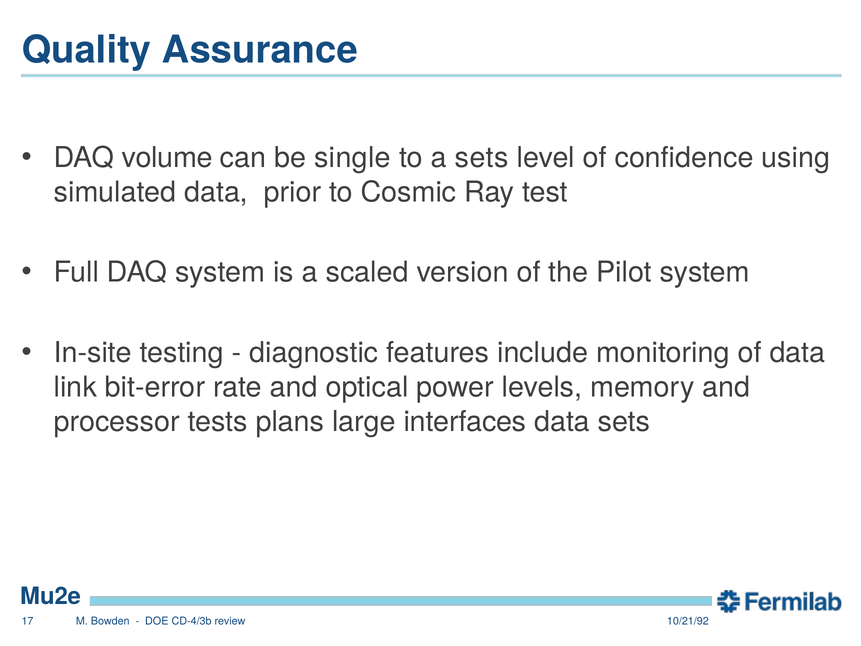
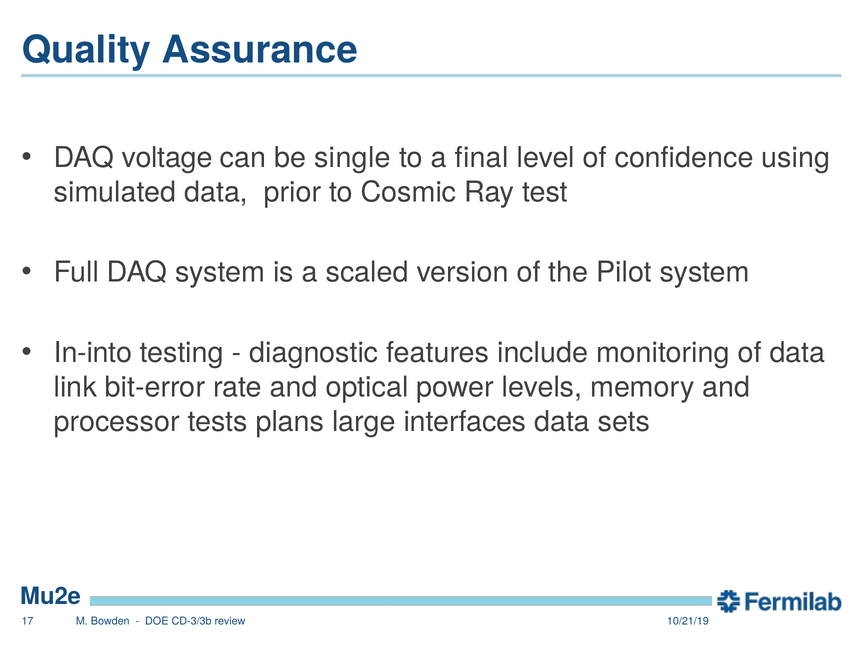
volume: volume -> voltage (167, 158)
a sets: sets -> final (482, 158)
In-site: In-site -> In-into (93, 353)
CD-4/3b: CD-4/3b -> CD-3/3b (192, 621)
10/21/92: 10/21/92 -> 10/21/19 (688, 621)
